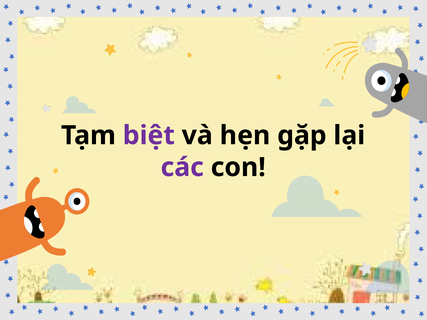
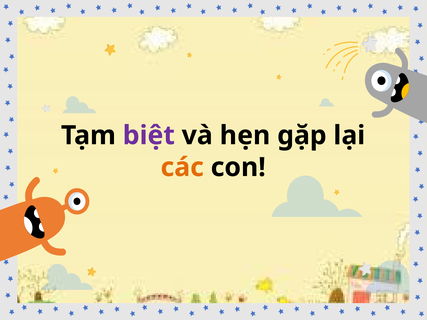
các colour: purple -> orange (182, 167)
